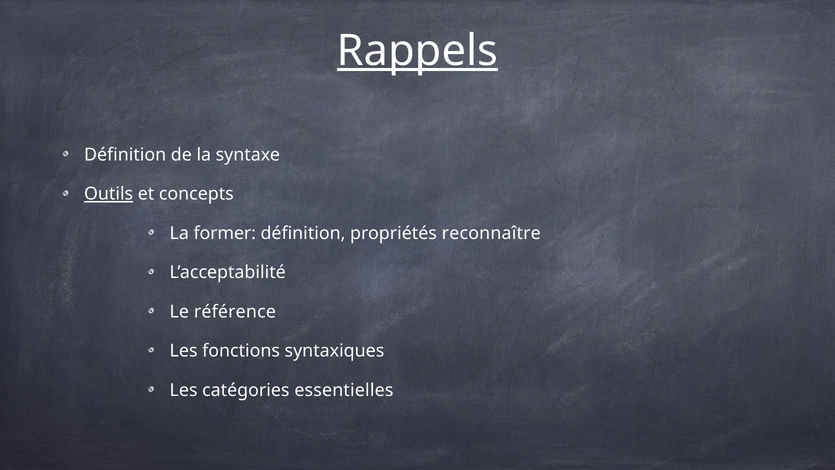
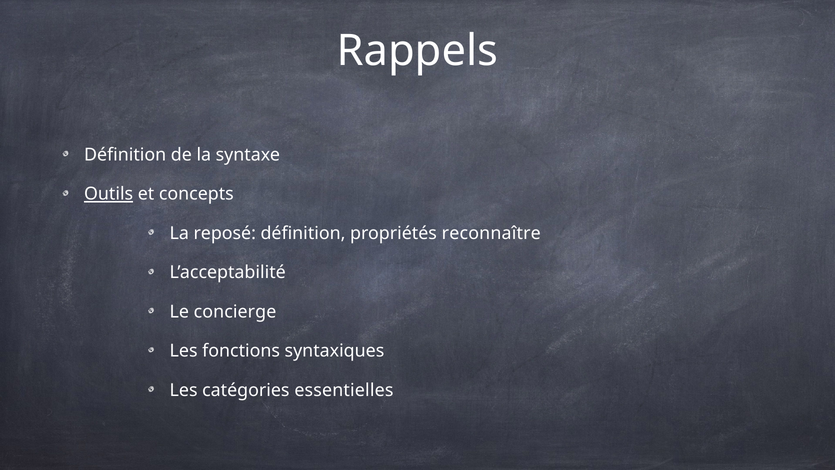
Rappels underline: present -> none (418, 51)
former: former -> reposé (225, 233)
référence: référence -> concierge (235, 312)
